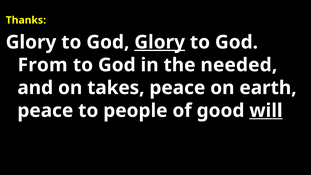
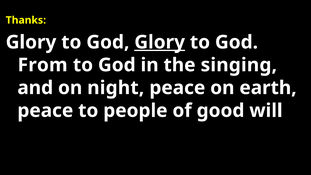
needed: needed -> singing (239, 65)
takes: takes -> night (116, 88)
will underline: present -> none (266, 111)
